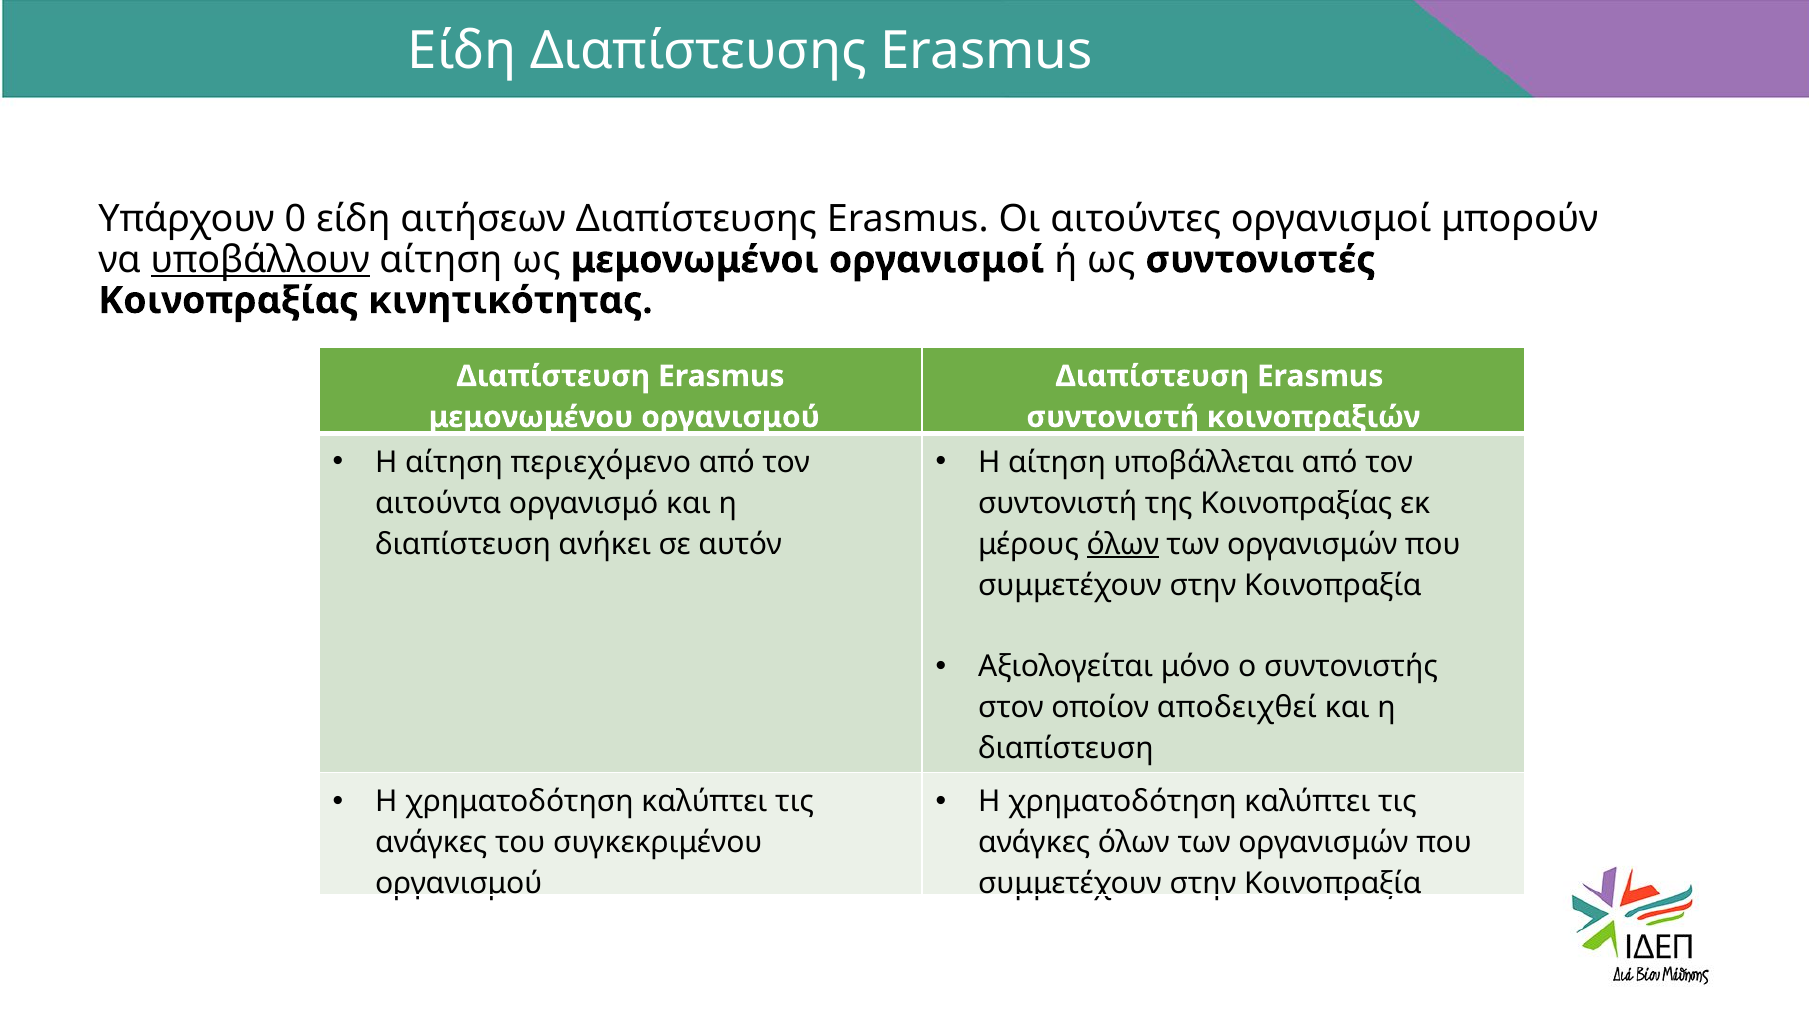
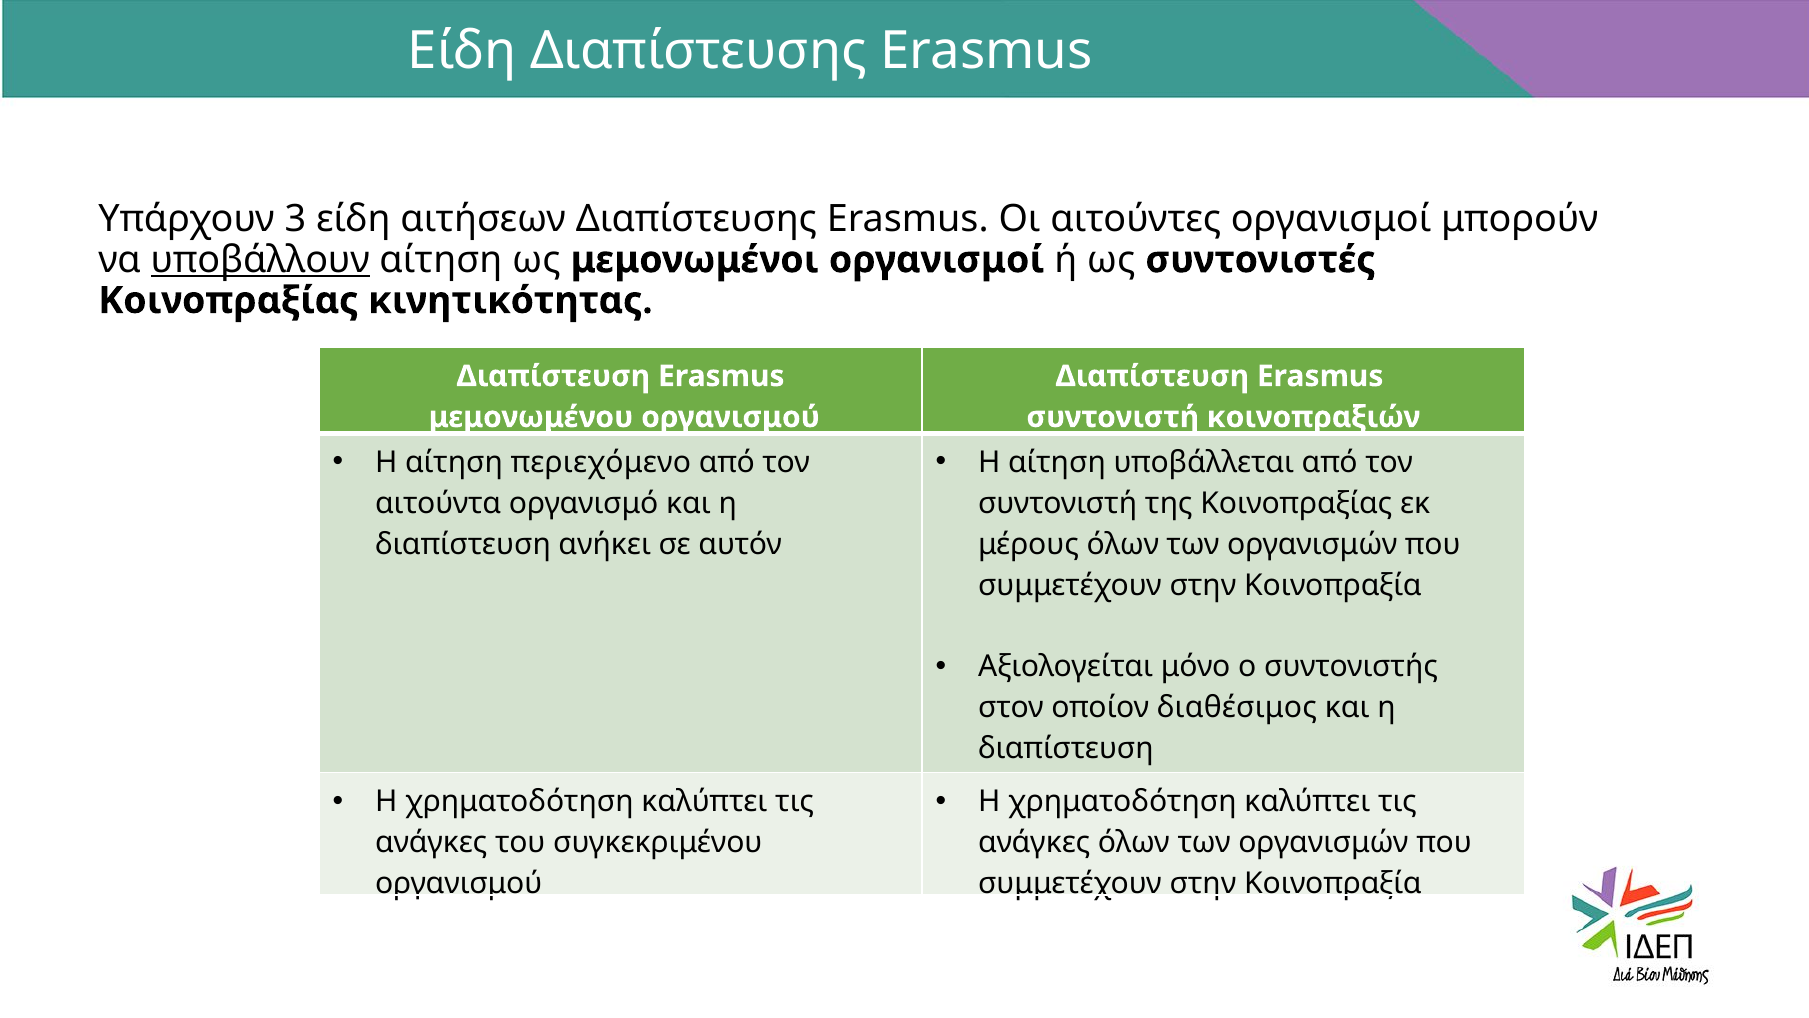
0: 0 -> 3 (295, 219)
όλων underline: present -> none (1123, 544)
αποδειχθεί: αποδειχθεί -> διαθέσιμος (1237, 708)
